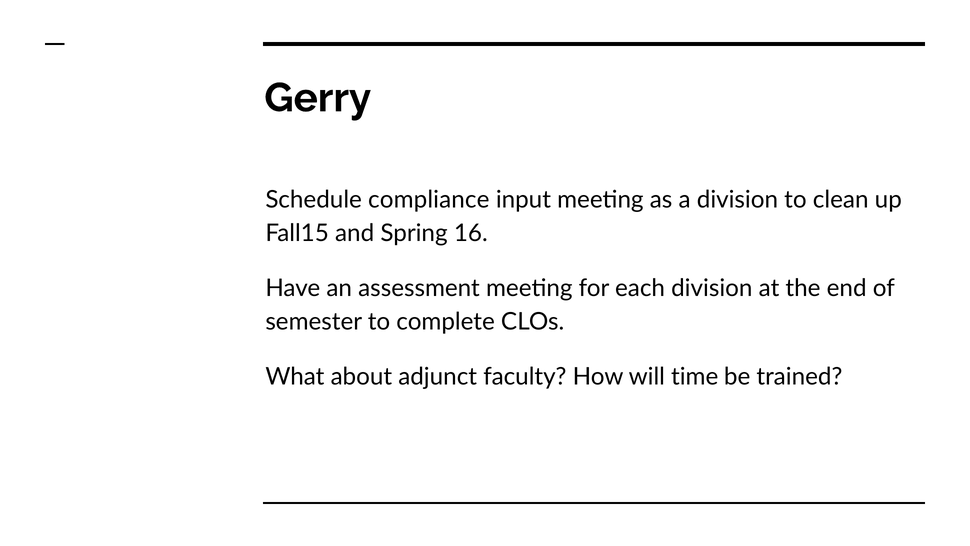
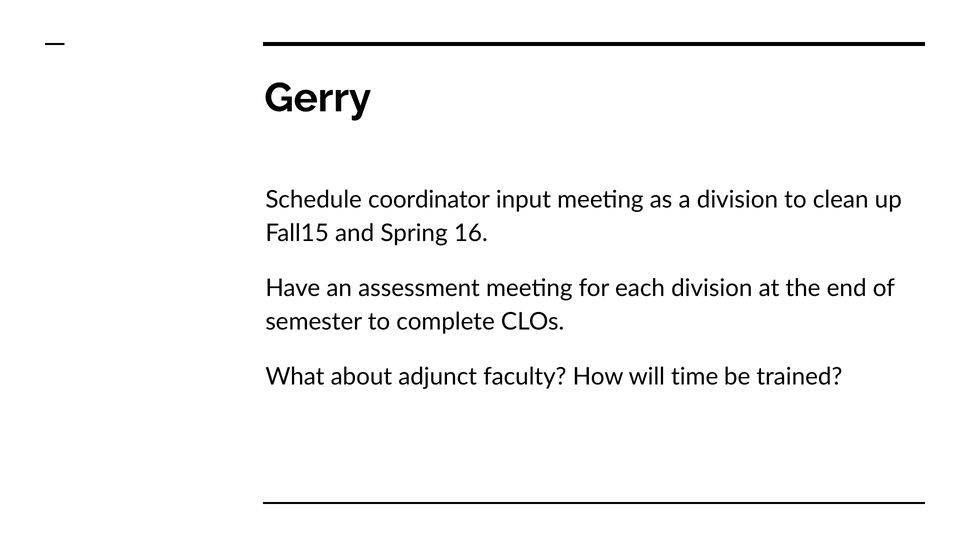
compliance: compliance -> coordinator (429, 200)
